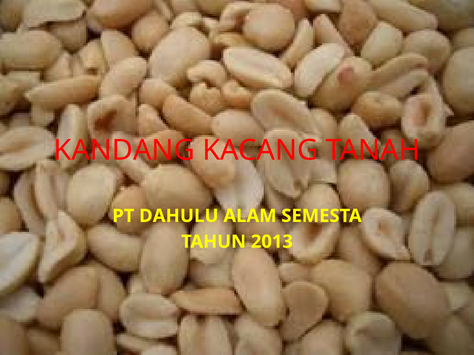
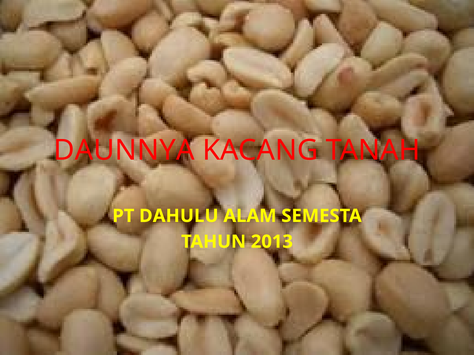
KANDANG: KANDANG -> DAUNNYA (124, 151)
